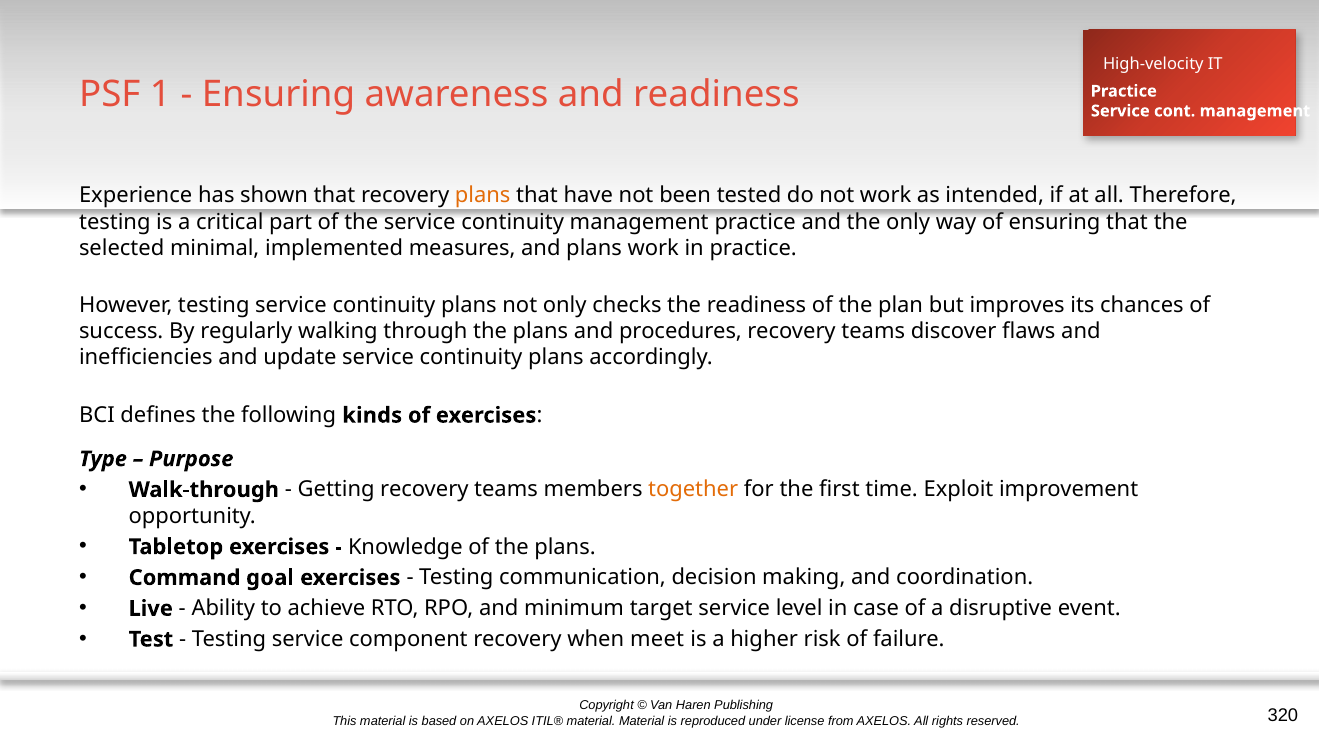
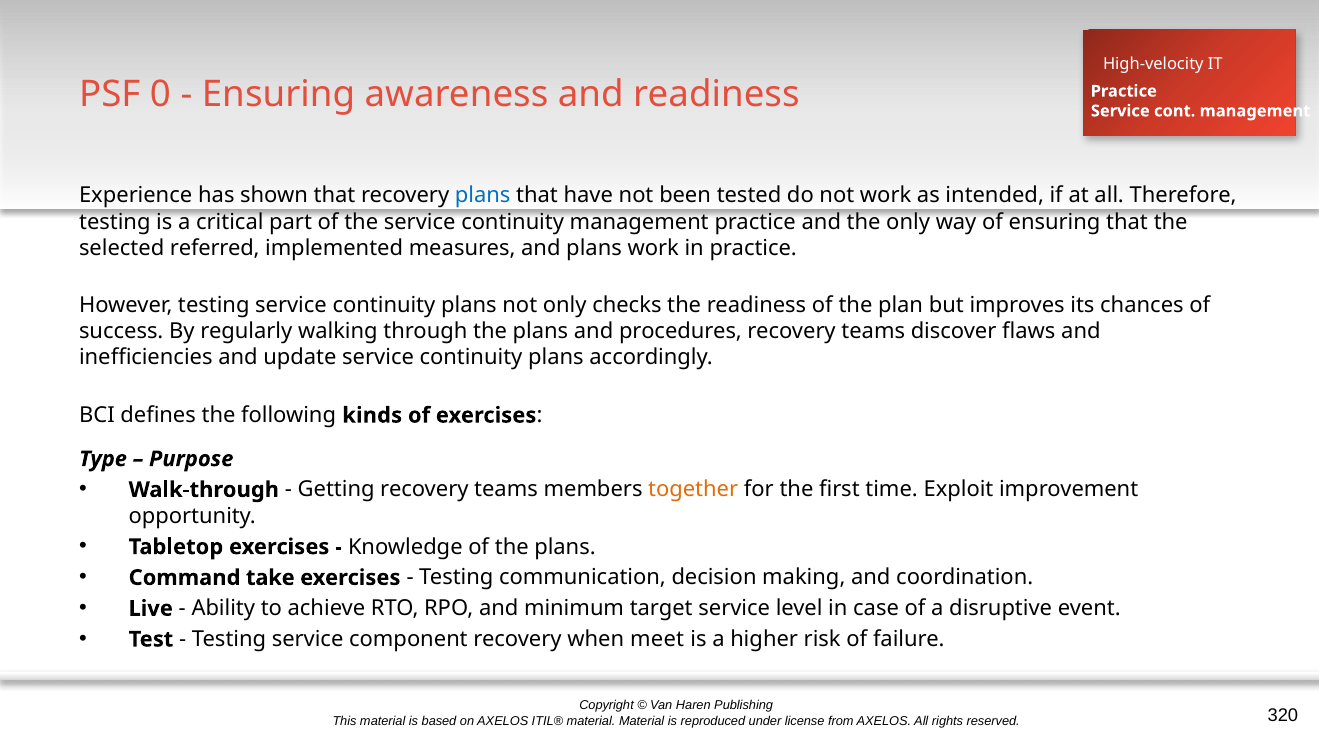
1: 1 -> 0 (160, 94)
plans colour: orange -> blue (483, 196)
minimal: minimal -> referred (215, 248)
goal: goal -> take (270, 578)
